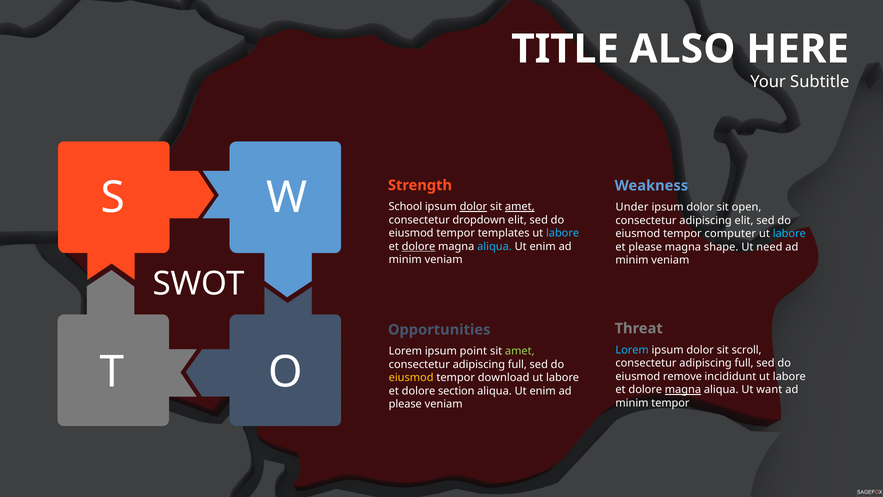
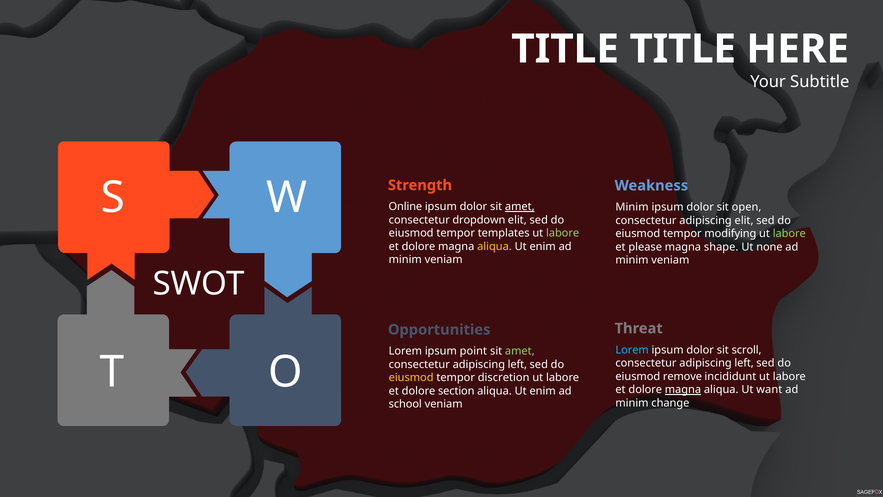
TITLE ALSO: ALSO -> TITLE (683, 49)
School: School -> Online (405, 207)
dolor underline: present -> none (473, 207)
Under: Under -> Minim (632, 207)
labore colour: light blue -> light green (563, 233)
computer: computer -> modifying (730, 233)
labore colour: light blue -> light green (789, 233)
dolore underline: present -> none (419, 246)
aliqua colour: light blue -> yellow (494, 246)
need: need -> none (769, 247)
full: full -> left (744, 363)
full: full -> left (517, 364)
download: download -> discretion (504, 377)
minim tempor: tempor -> change (670, 403)
please: please -> school (405, 404)
